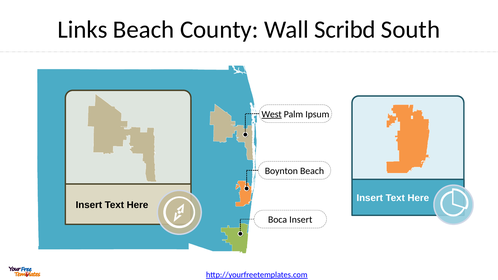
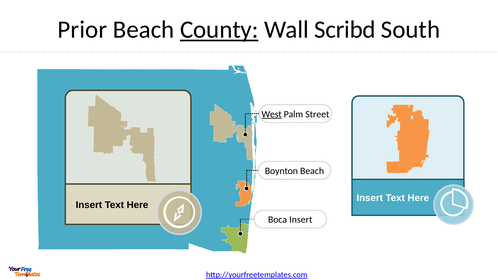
Links: Links -> Prior (82, 30)
County underline: none -> present (219, 30)
Ipsum: Ipsum -> Street (317, 114)
